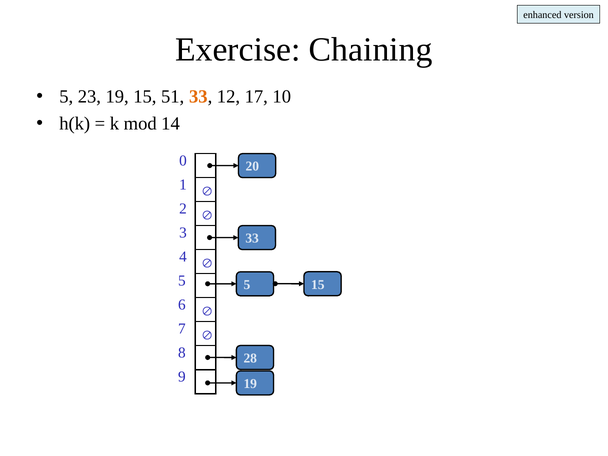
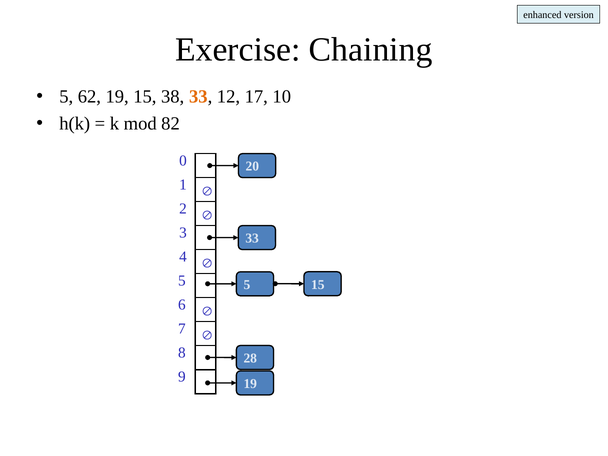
23: 23 -> 62 (89, 97)
51: 51 -> 38 (173, 97)
14: 14 -> 82 (171, 124)
